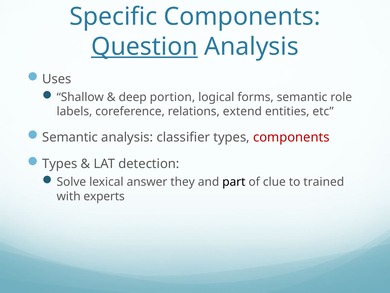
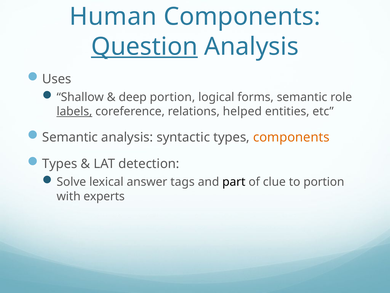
Specific: Specific -> Human (113, 17)
labels underline: none -> present (74, 111)
extend: extend -> helped (242, 111)
classifier: classifier -> syntactic (183, 137)
components colour: red -> orange (291, 137)
they: they -> tags (183, 182)
to trained: trained -> portion (324, 182)
